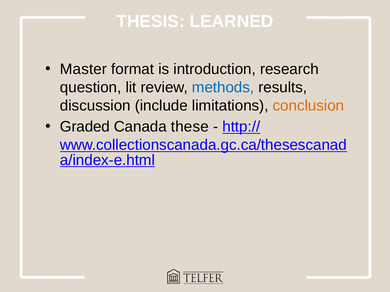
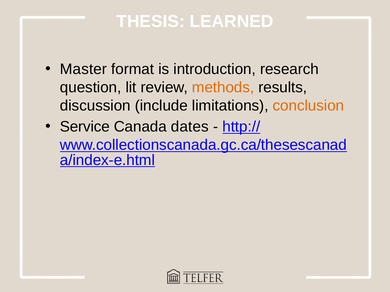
methods colour: blue -> orange (223, 88)
Graded: Graded -> Service (85, 127)
these: these -> dates (190, 127)
